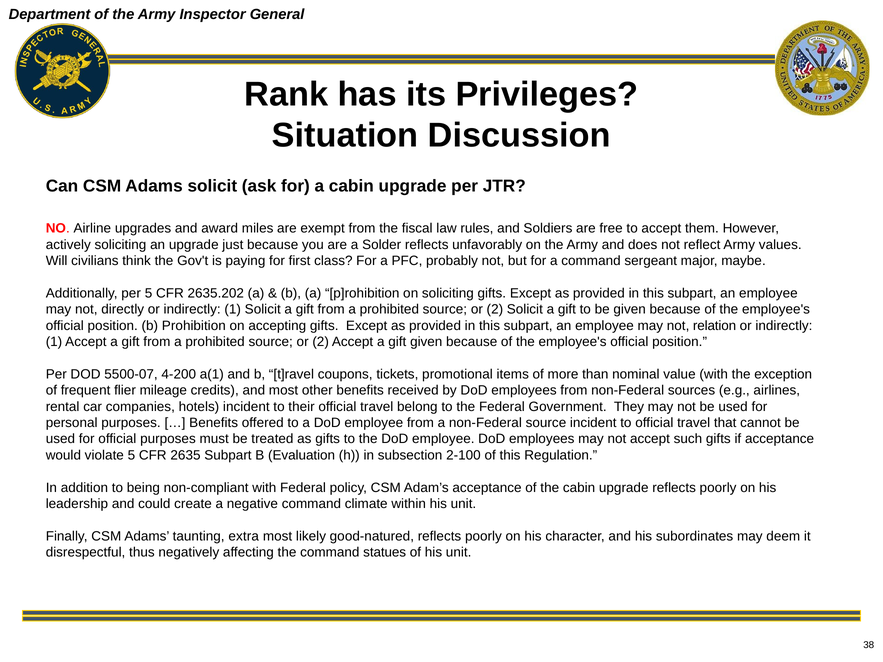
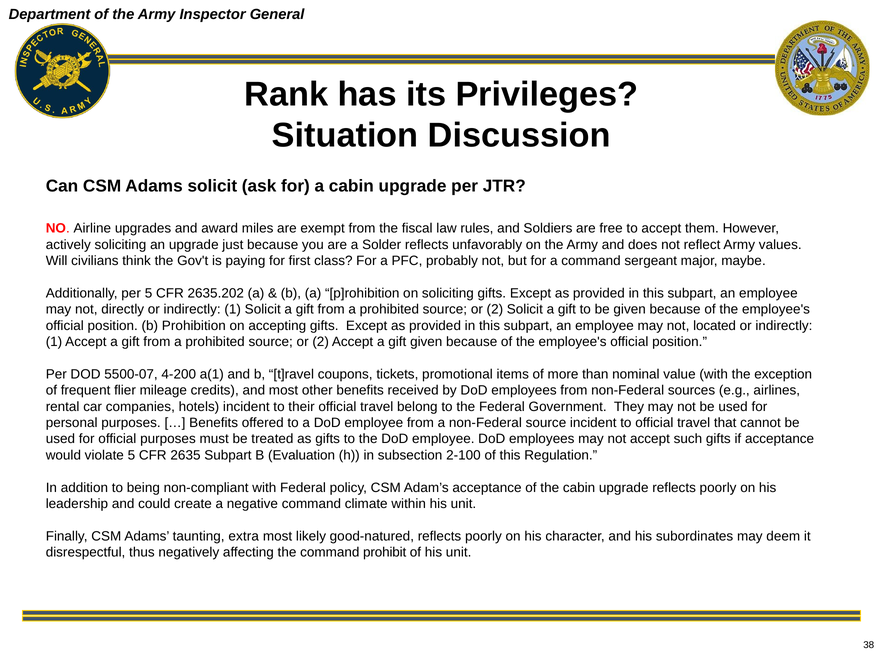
relation: relation -> located (715, 326)
statues: statues -> prohibit (385, 553)
